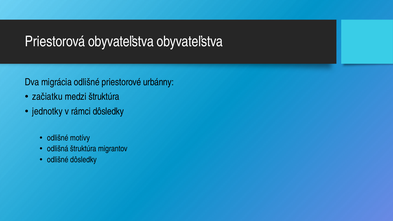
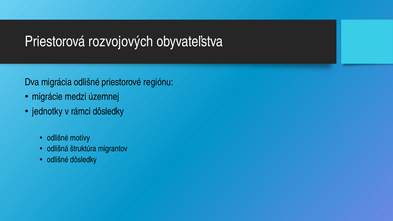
Priestorová obyvateľstva: obyvateľstva -> rozvojových (121, 42)
urbánny: urbánny -> regiónu (158, 82)
začiatku: začiatku -> migrácie (47, 97)
medzi štruktúra: štruktúra -> územnej (104, 97)
